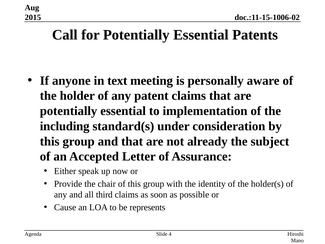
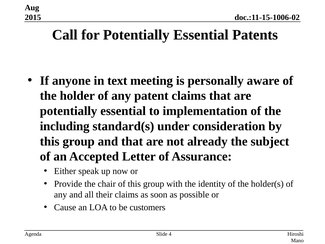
third: third -> their (104, 194)
represents: represents -> customers (147, 207)
